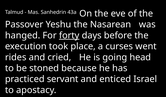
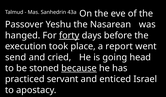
curses: curses -> report (119, 46)
rides: rides -> send (16, 57)
because underline: none -> present (79, 68)
